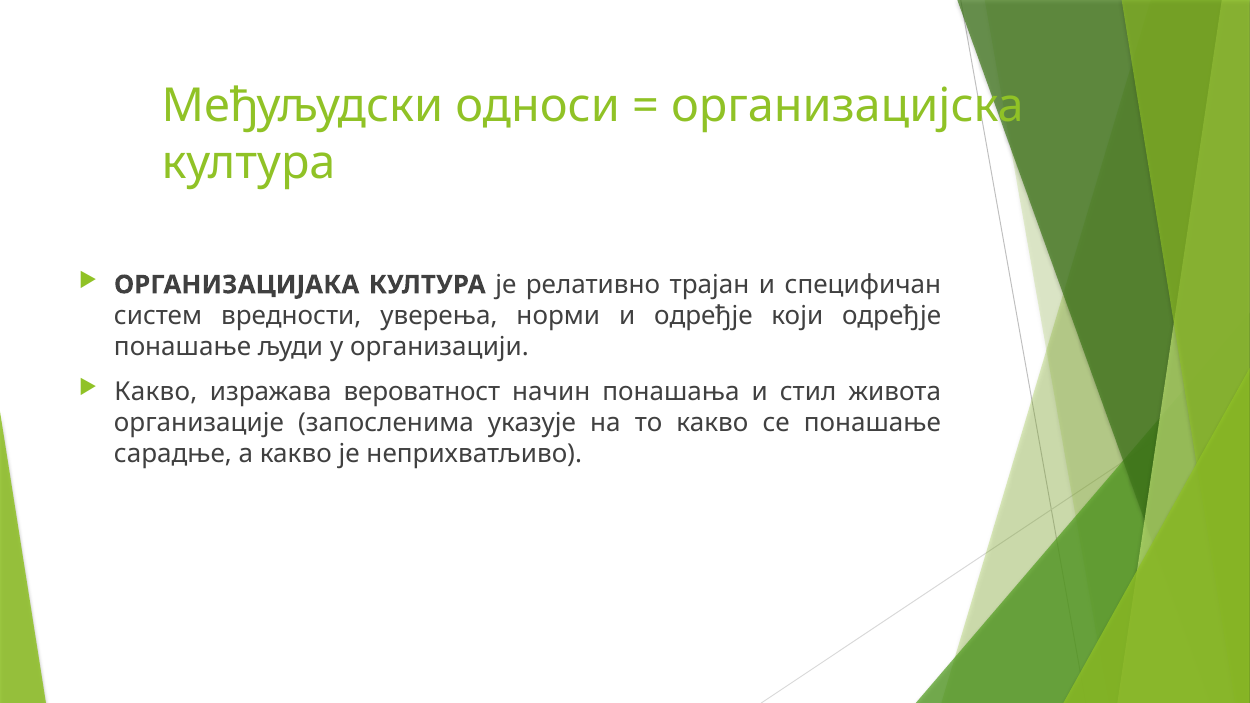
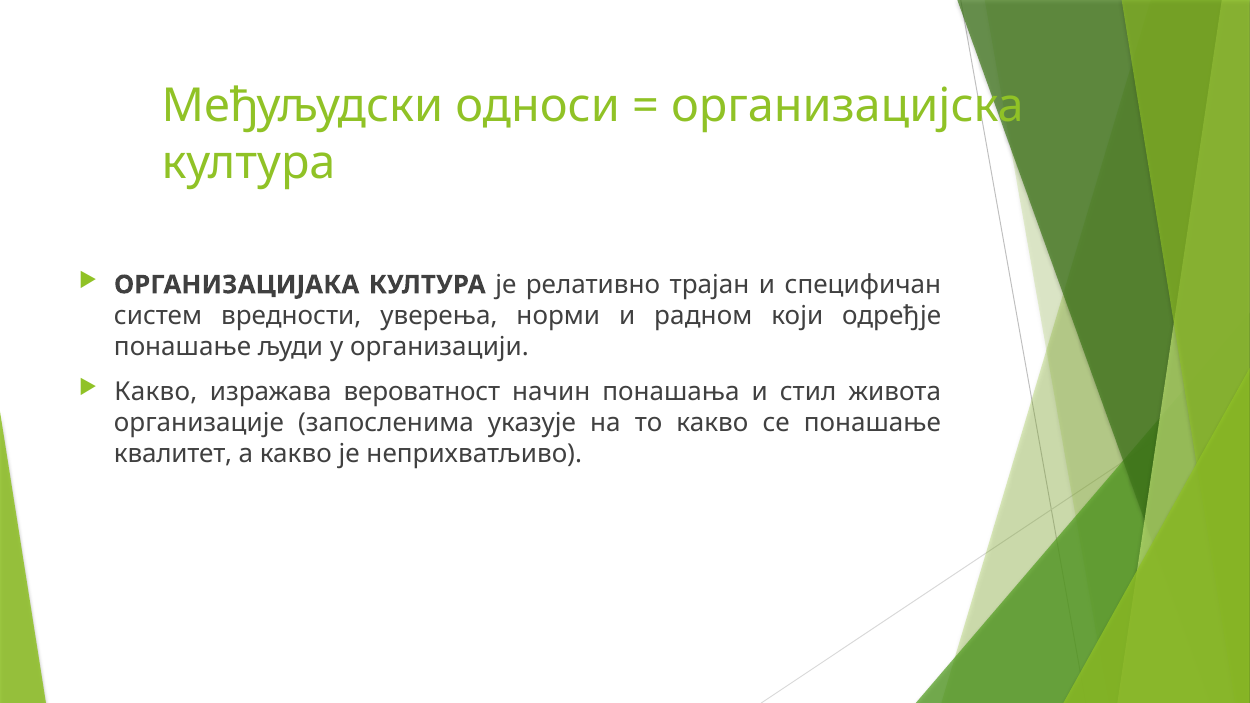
и одређје: одређје -> радном (703, 316)
сарадње: сарадње -> квалитет (173, 454)
